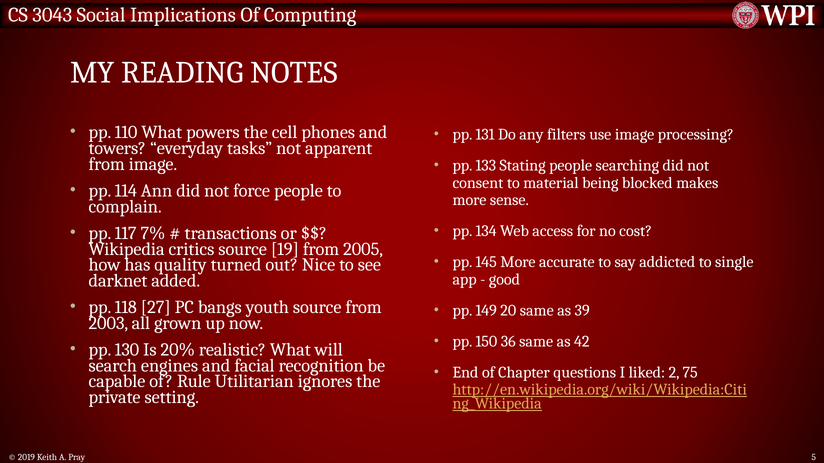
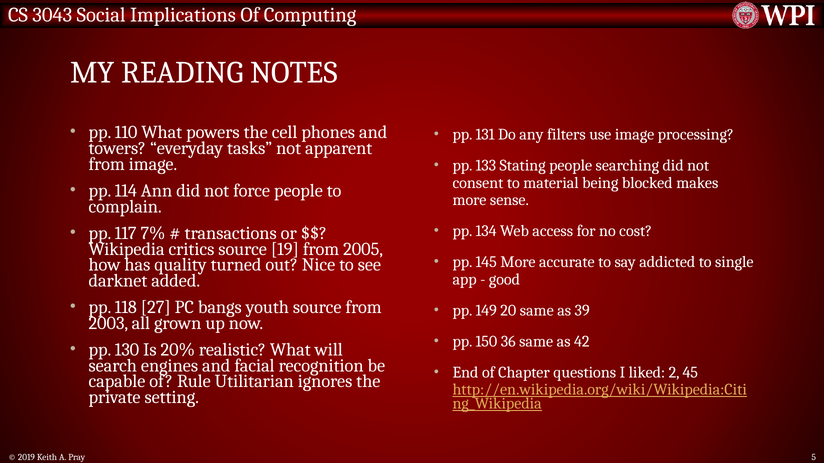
75: 75 -> 45 (690, 373)
